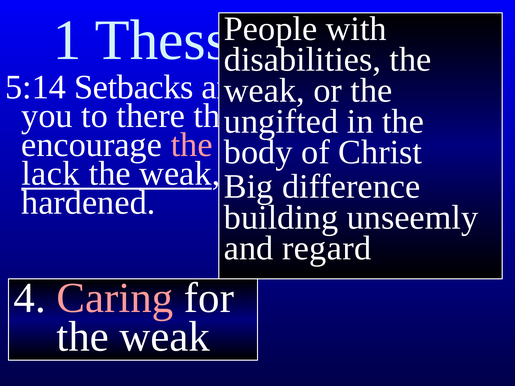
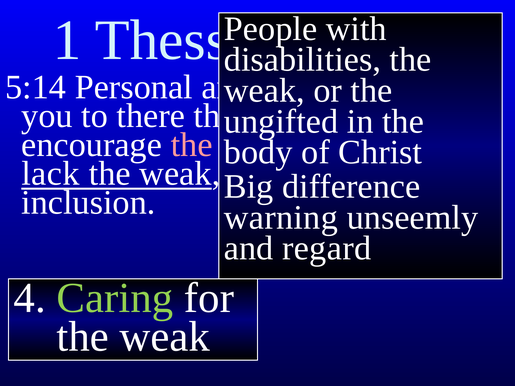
Setbacks: Setbacks -> Personal (134, 87)
hardened: hardened -> inclusion (88, 203)
building: building -> warning (281, 218)
Caring colour: pink -> light green (115, 298)
